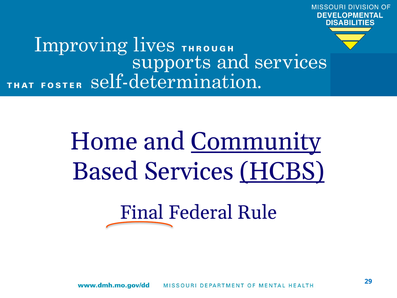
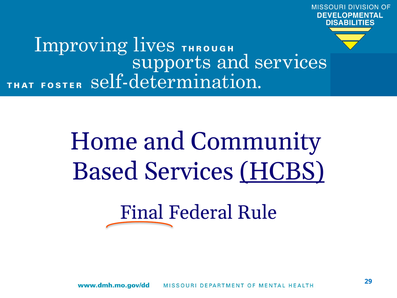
Community underline: present -> none (256, 141)
